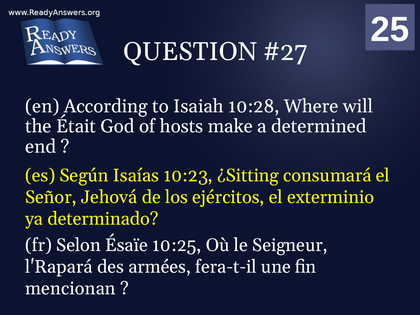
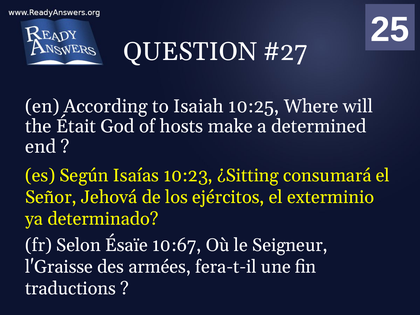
10:28: 10:28 -> 10:25 (254, 106)
10:25: 10:25 -> 10:67 (177, 245)
l'Rapará: l'Rapará -> l'Graisse (59, 267)
mencionan: mencionan -> traductions (71, 289)
